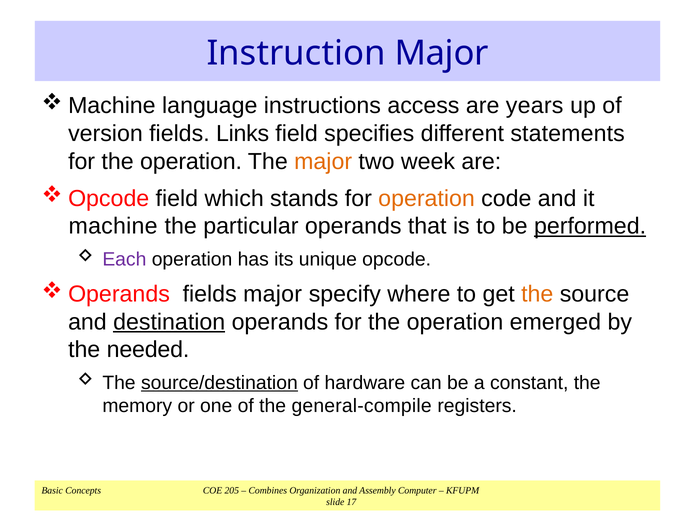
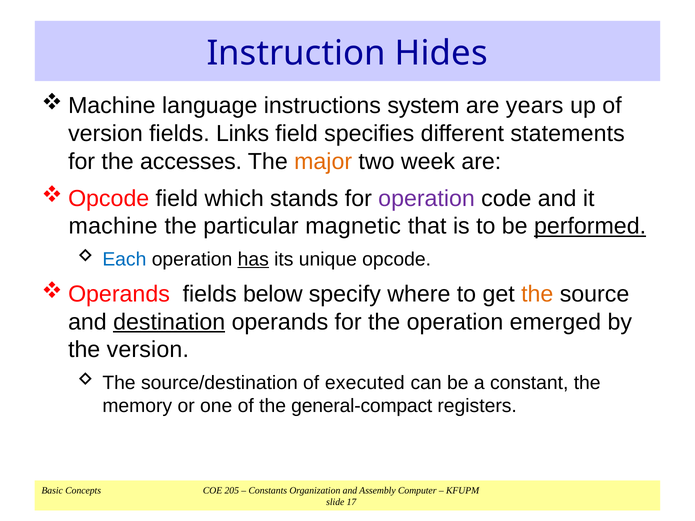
Instruction Major: Major -> Hides (441, 53)
access: access -> system (424, 106)
operation: operation -> accesses (191, 161)
operation colour: orange -> purple (427, 199)
particular operands: operands -> magnetic (353, 226)
Each colour: purple -> blue (124, 259)
has underline: none -> present (253, 259)
fields major: major -> below (273, 294)
the needed: needed -> version (148, 350)
source/destination underline: present -> none (219, 383)
hardware: hardware -> executed (365, 383)
general-compile: general-compile -> general-compact (362, 406)
Combines: Combines -> Constants (268, 491)
